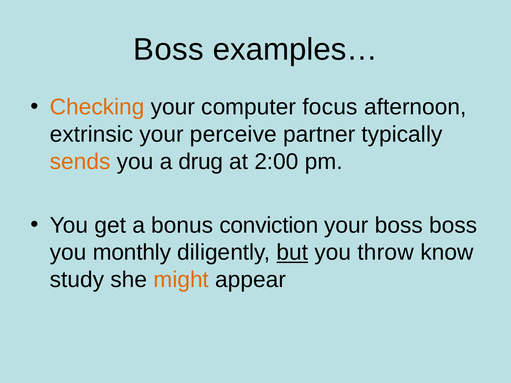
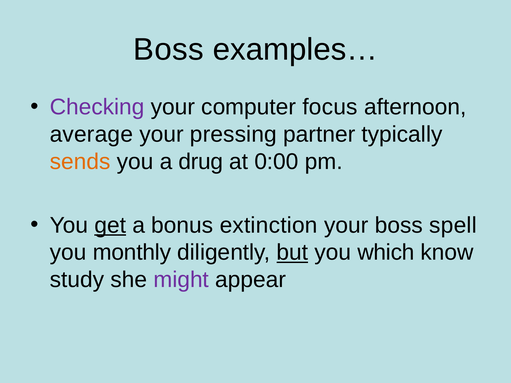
Checking colour: orange -> purple (97, 107)
extrinsic: extrinsic -> average (91, 134)
perceive: perceive -> pressing (233, 134)
2:00: 2:00 -> 0:00 (276, 162)
get underline: none -> present (110, 225)
conviction: conviction -> extinction (269, 225)
boss boss: boss -> spell (453, 225)
throw: throw -> which (386, 253)
might colour: orange -> purple (181, 280)
